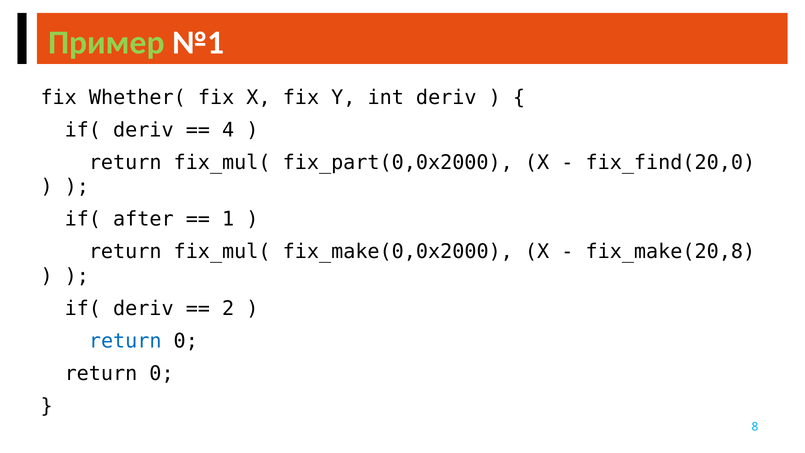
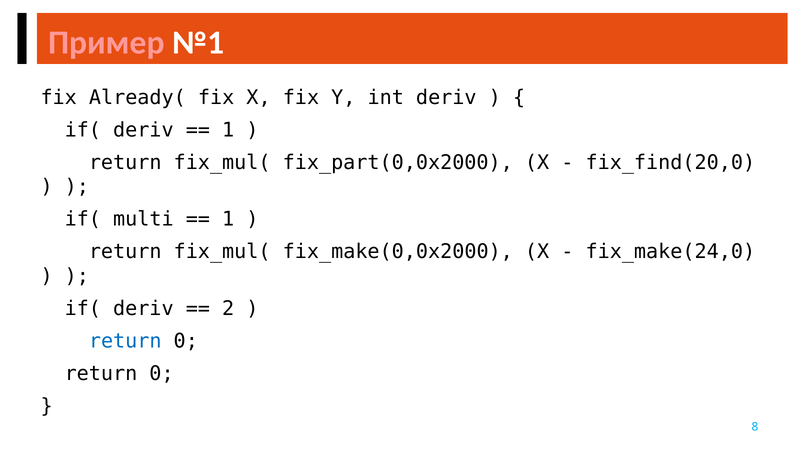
Пример colour: light green -> pink (106, 42)
Whether(: Whether( -> Already( (137, 97)
4: 4 -> 1 (228, 130)
after: after -> multi (143, 219)
fix_make(20,8: fix_make(20,8 -> fix_make(24,0 (670, 252)
